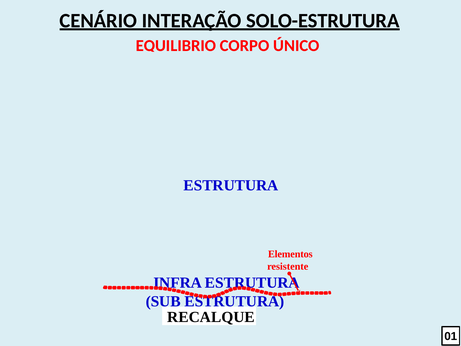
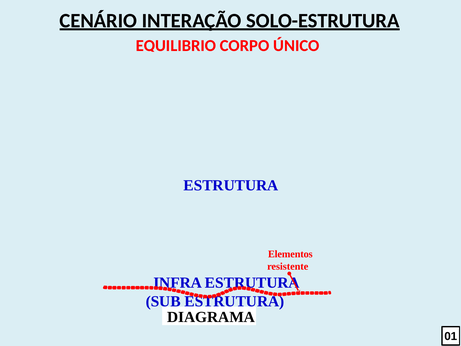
RECALQUE: RECALQUE -> DIAGRAMA (211, 317)
